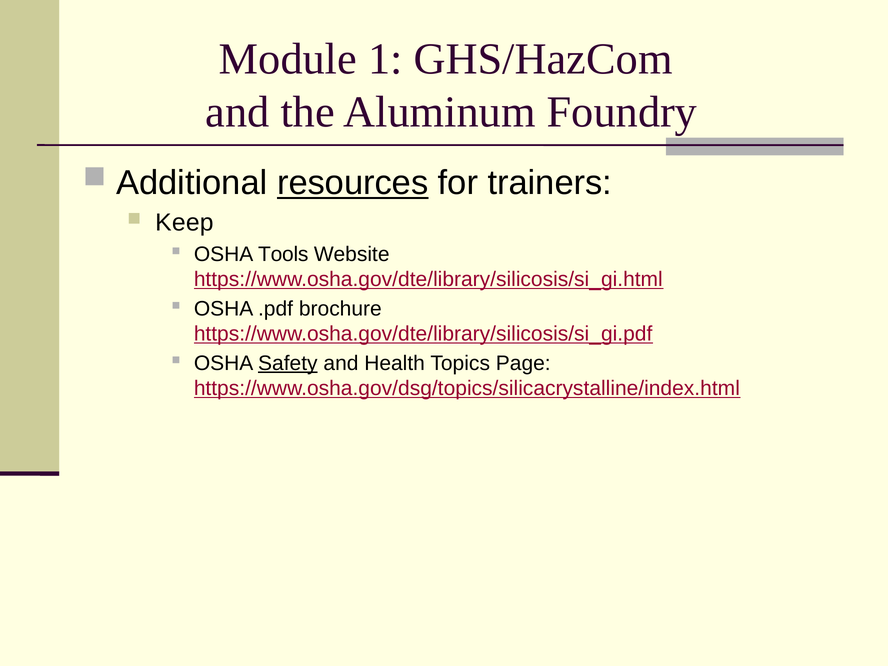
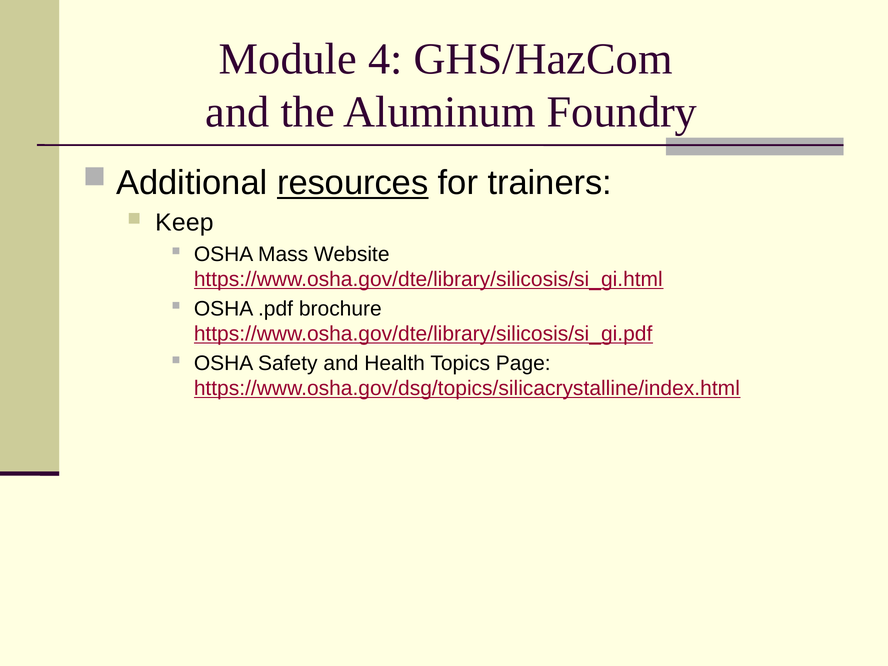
1: 1 -> 4 (385, 59)
Tools: Tools -> Mass (283, 254)
Safety underline: present -> none (288, 363)
